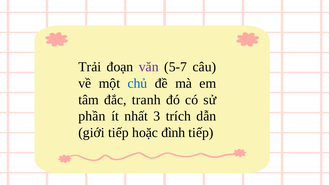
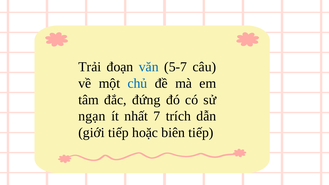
văn colour: purple -> blue (149, 67)
tranh: tranh -> đứng (146, 100)
phần: phần -> ngạn (92, 116)
3: 3 -> 7 (157, 116)
đình: đình -> biên (173, 133)
